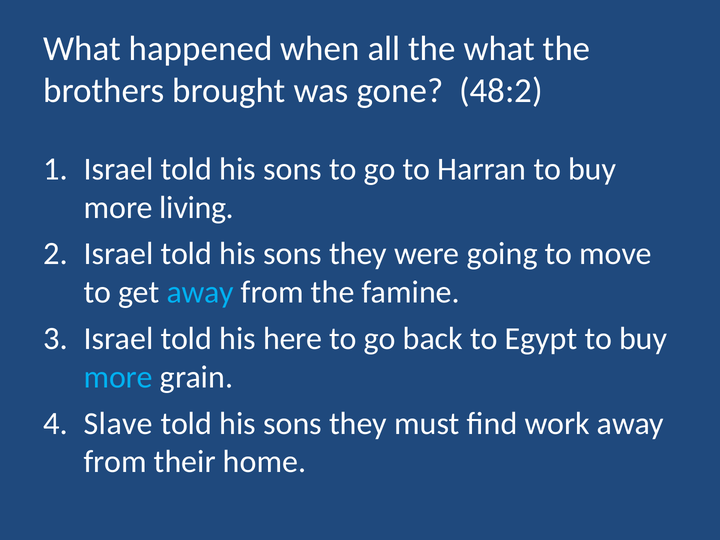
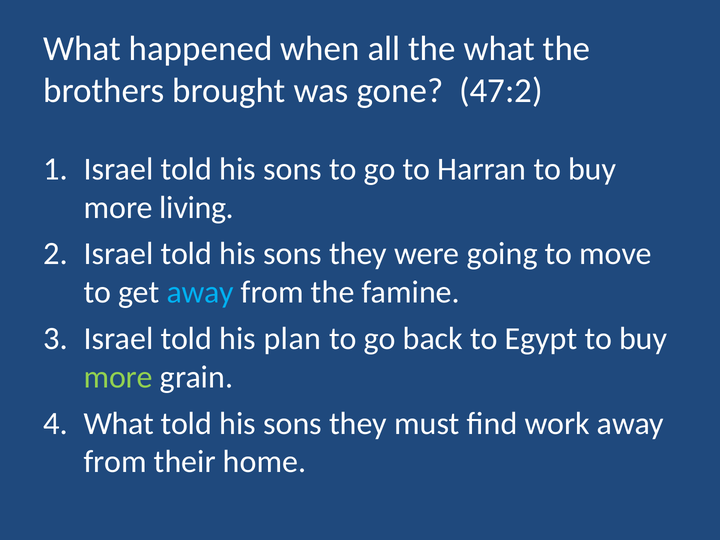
48:2: 48:2 -> 47:2 (501, 91)
here: here -> plan (292, 339)
more colour: light blue -> light green (118, 377)
Slave: Slave -> What (119, 423)
